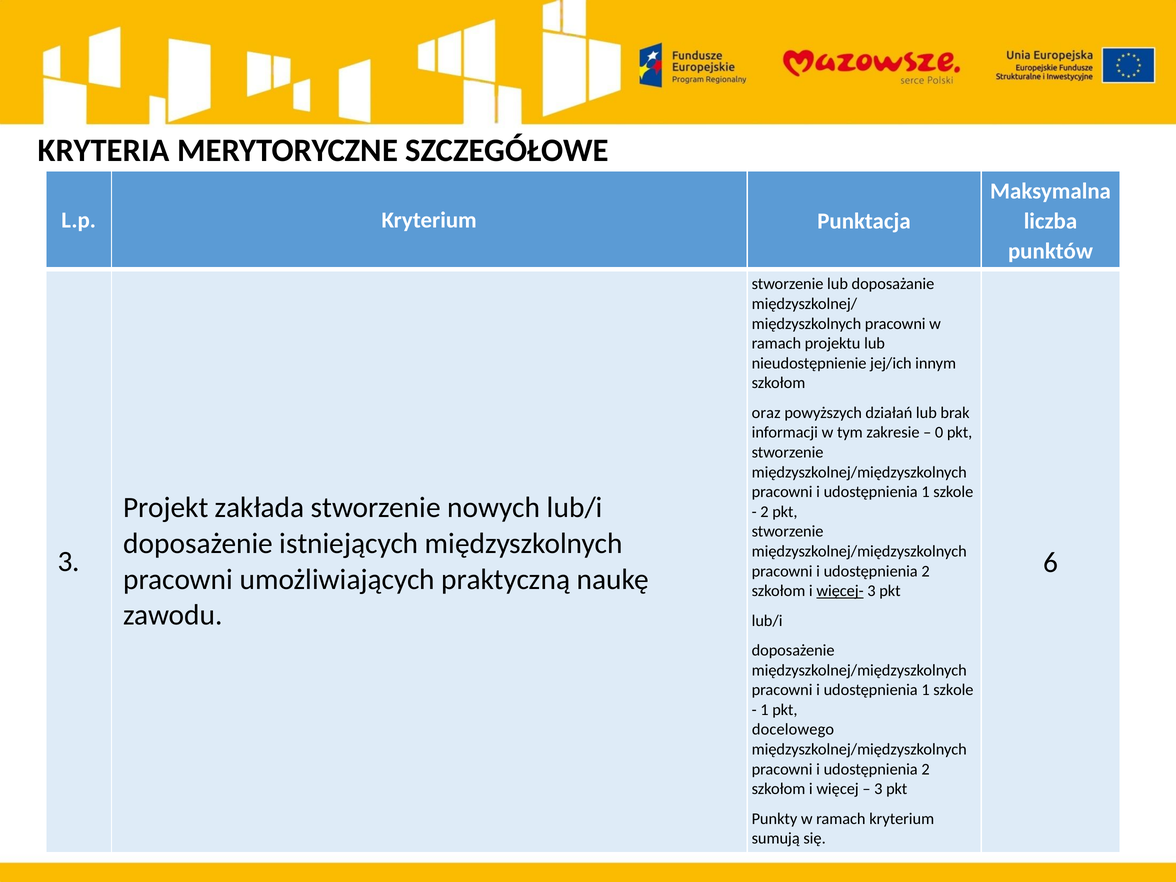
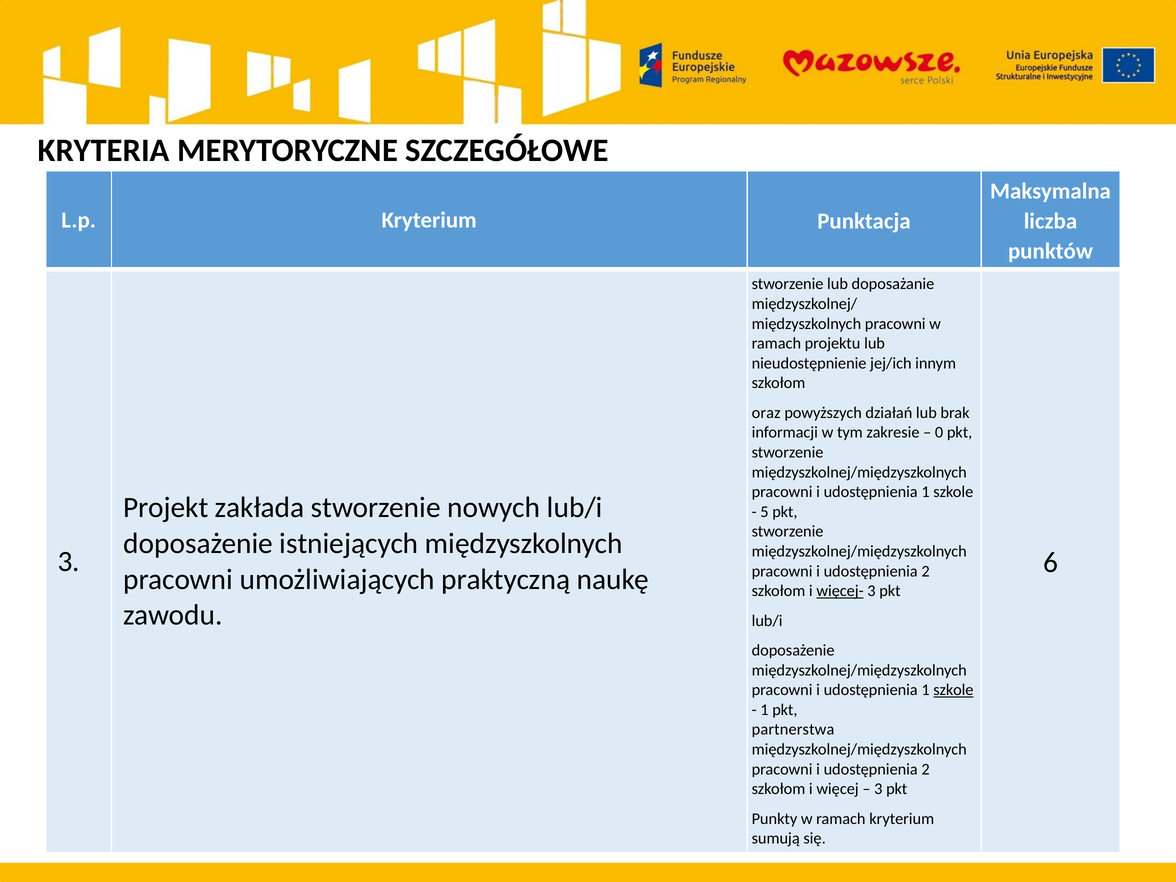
2: 2 -> 5 (764, 512)
szkole underline: none -> present (953, 690)
docelowego: docelowego -> partnerstwa (793, 730)
